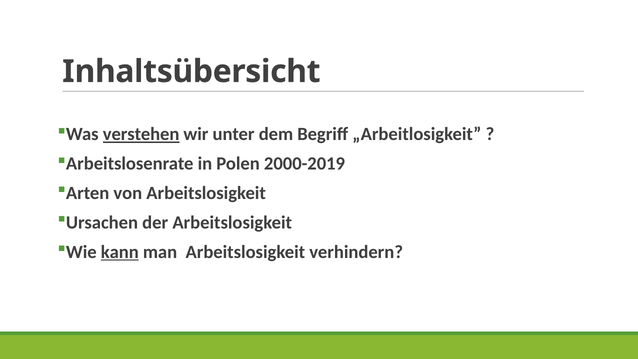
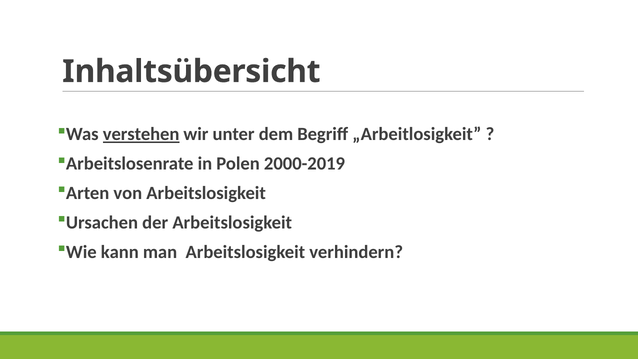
kann underline: present -> none (120, 252)
